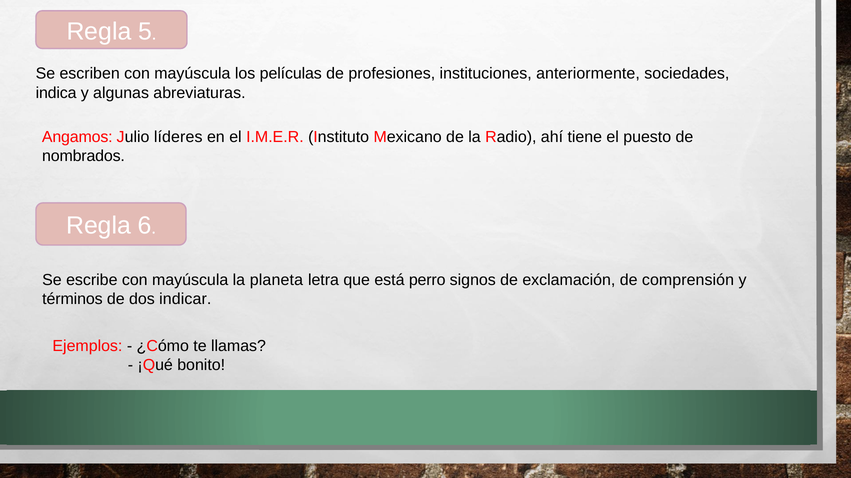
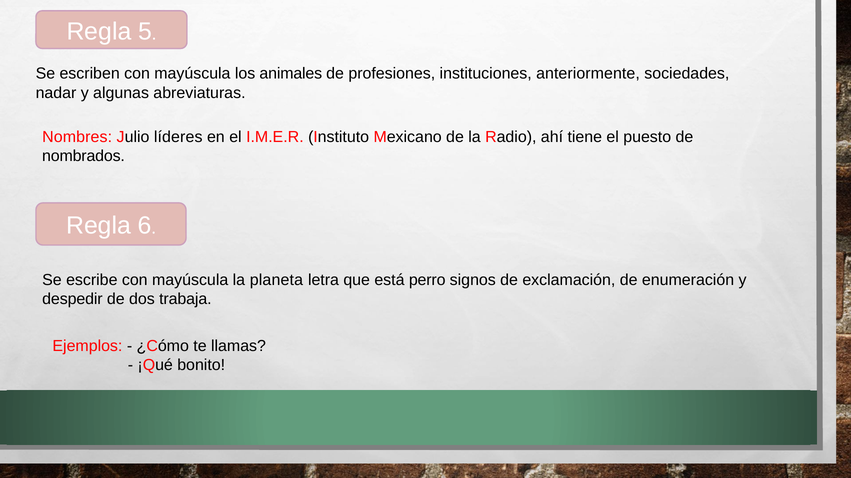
películas: películas -> animales (291, 74)
indica: indica -> nadar (56, 93)
Angamos: Angamos -> Nombres (77, 137)
comprensión: comprensión -> enumeración (688, 280)
términos: términos -> despedir (72, 299)
indicar: indicar -> trabaja (185, 299)
